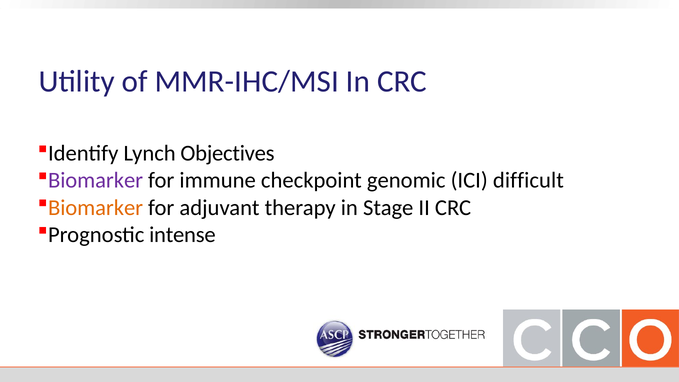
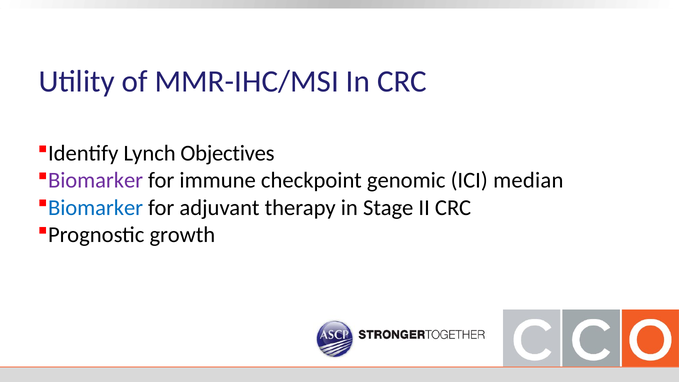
difficult: difficult -> median (528, 180)
Biomarker colour: orange -> blue (96, 207)
intense: intense -> growth (182, 235)
